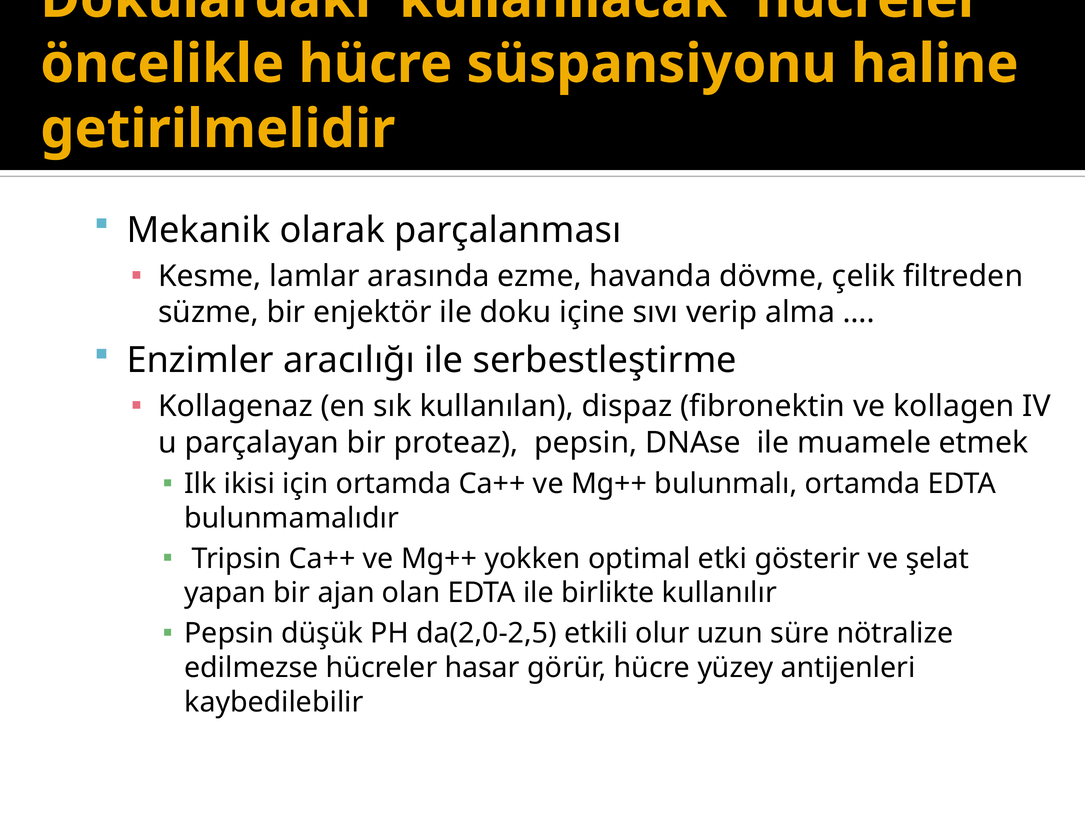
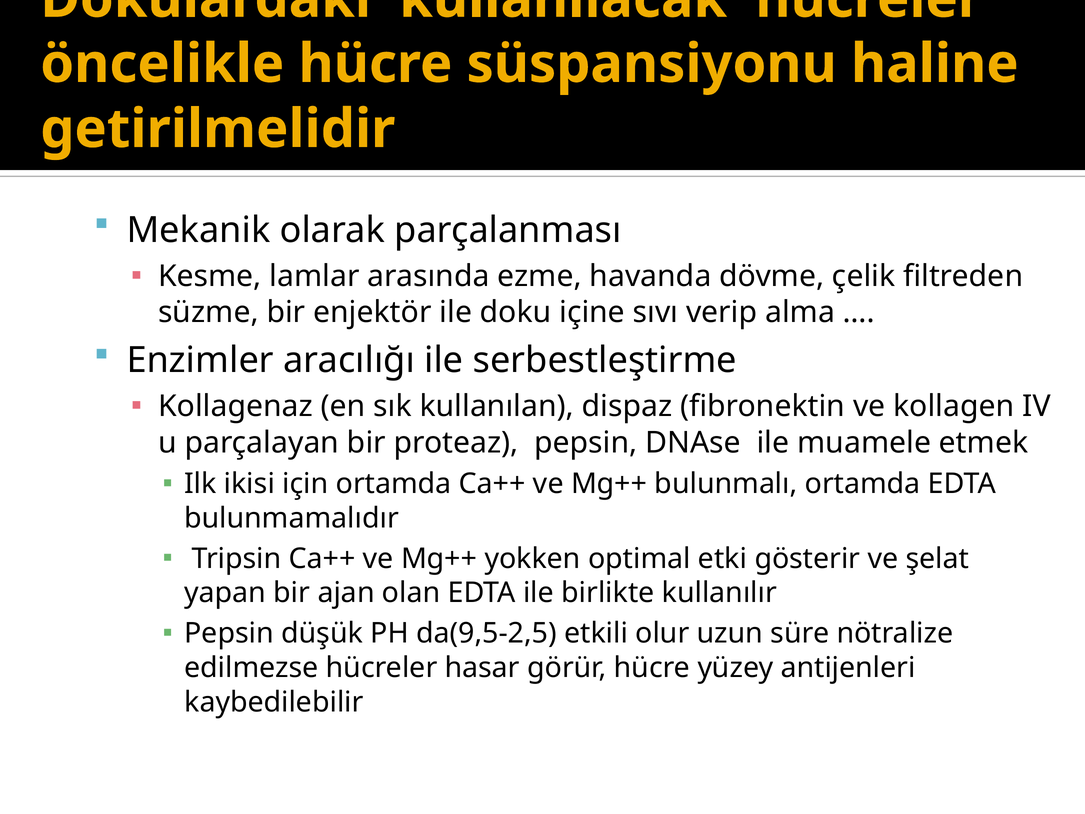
da(2,0-2,5: da(2,0-2,5 -> da(9,5-2,5 (487, 633)
